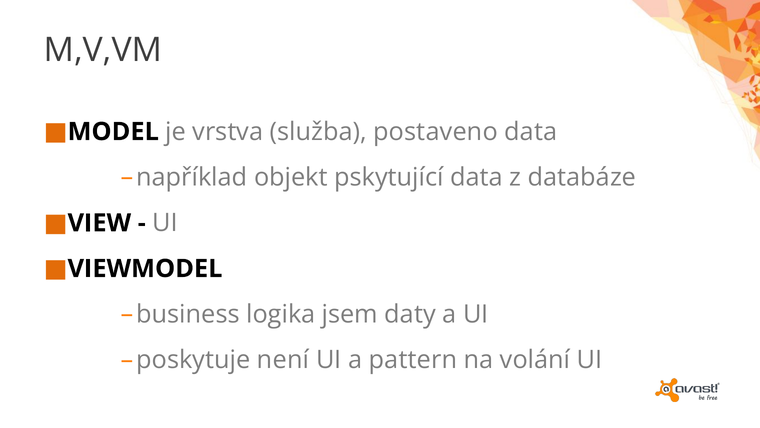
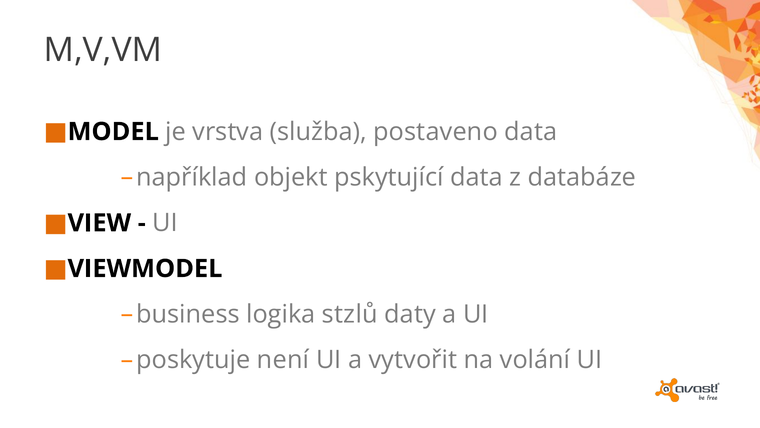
jsem: jsem -> stzlů (350, 314)
pattern: pattern -> vytvořit (413, 360)
